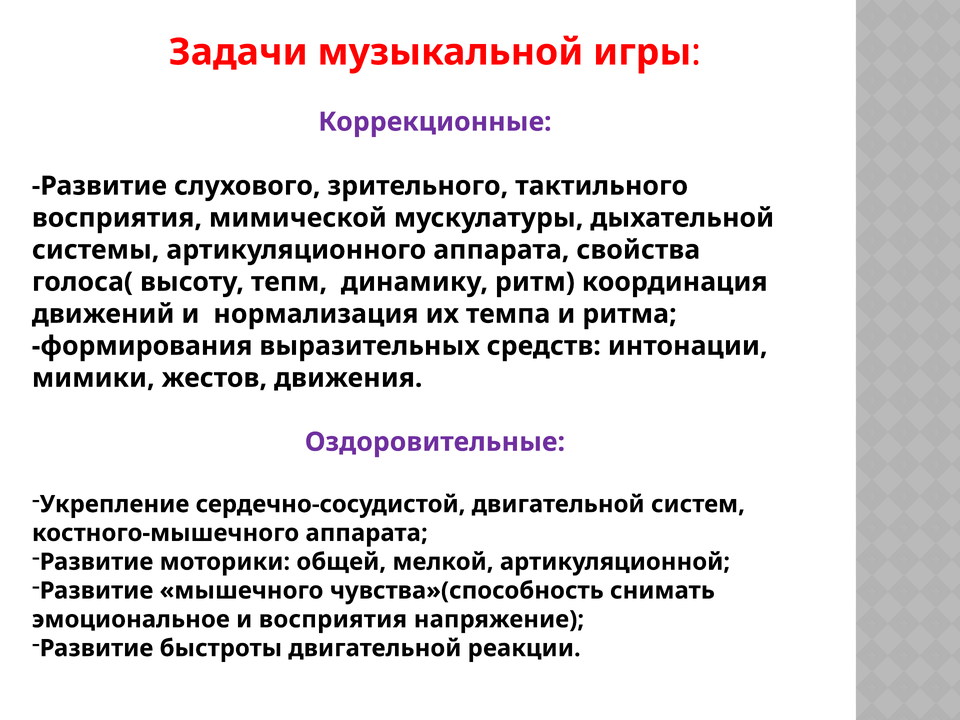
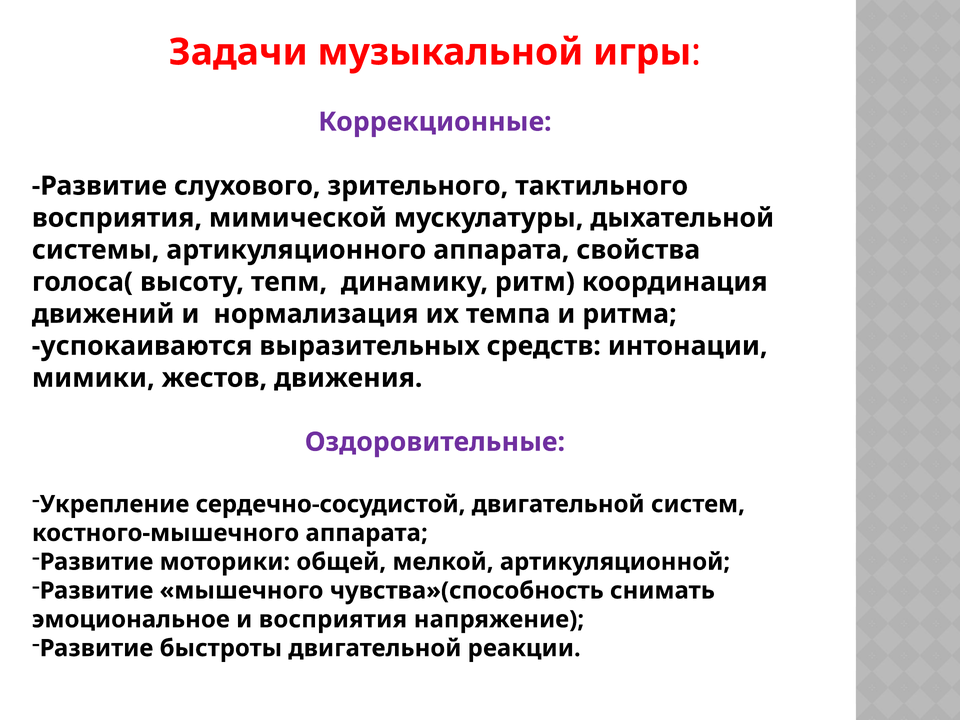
формирования: формирования -> успокаиваются (142, 346)
